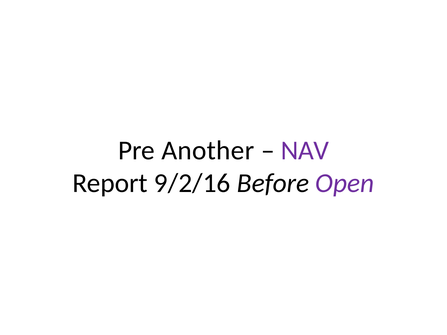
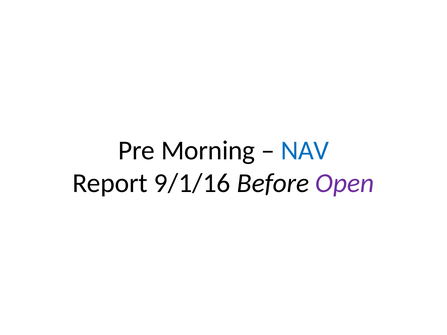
Another: Another -> Morning (208, 151)
NAV colour: purple -> blue (305, 151)
9/2/16: 9/2/16 -> 9/1/16 (192, 183)
